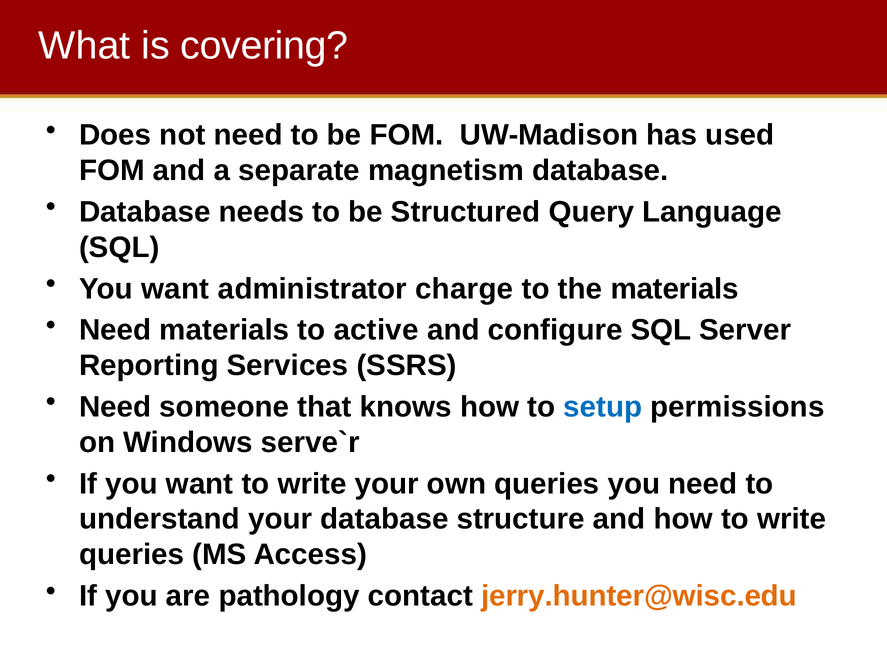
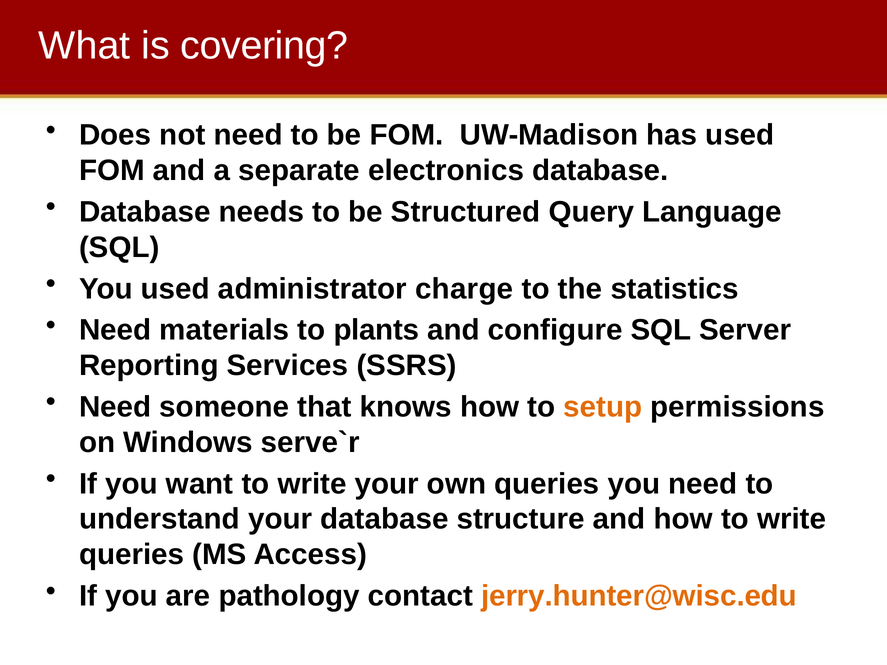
magnetism: magnetism -> electronics (446, 171)
want: want -> used (175, 289)
the materials: materials -> statistics (675, 289)
active: active -> plants (376, 330)
setup colour: blue -> orange (603, 407)
